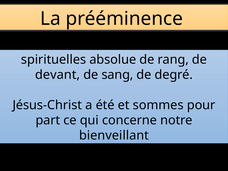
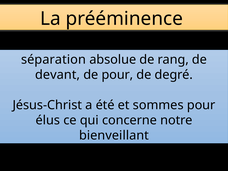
spirituelles: spirituelles -> séparation (53, 59)
de sang: sang -> pour (117, 75)
part: part -> élus (48, 120)
